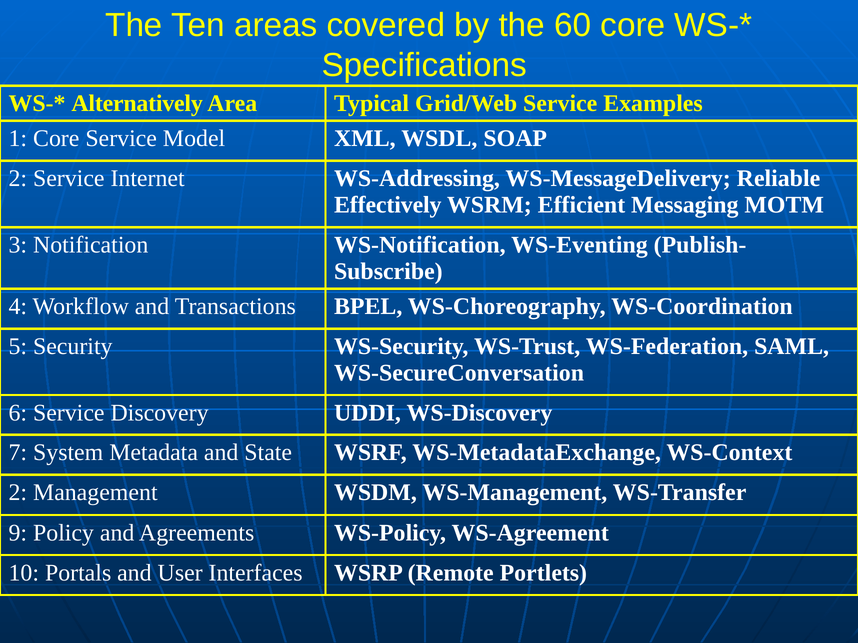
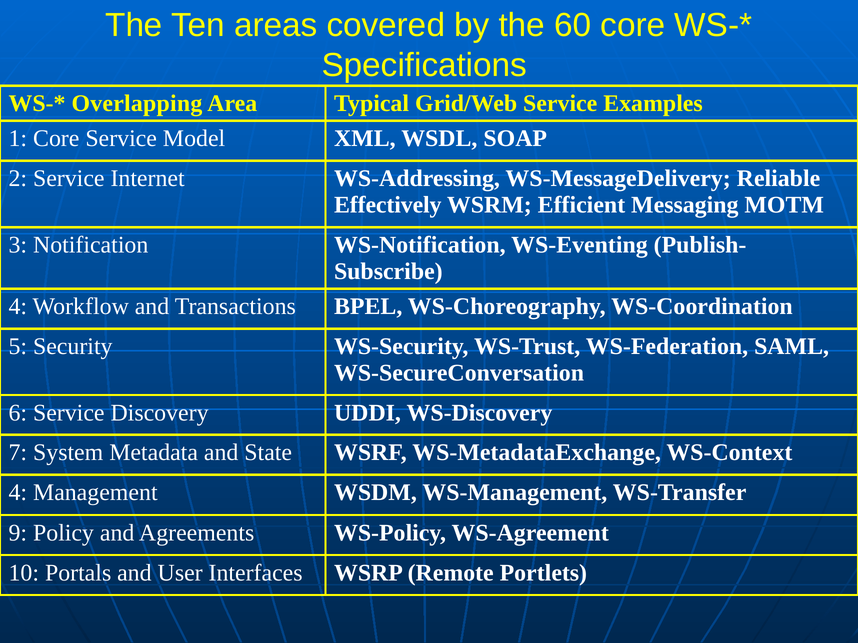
Alternatively: Alternatively -> Overlapping (137, 104)
2: 2 -> 4 (18, 493)
